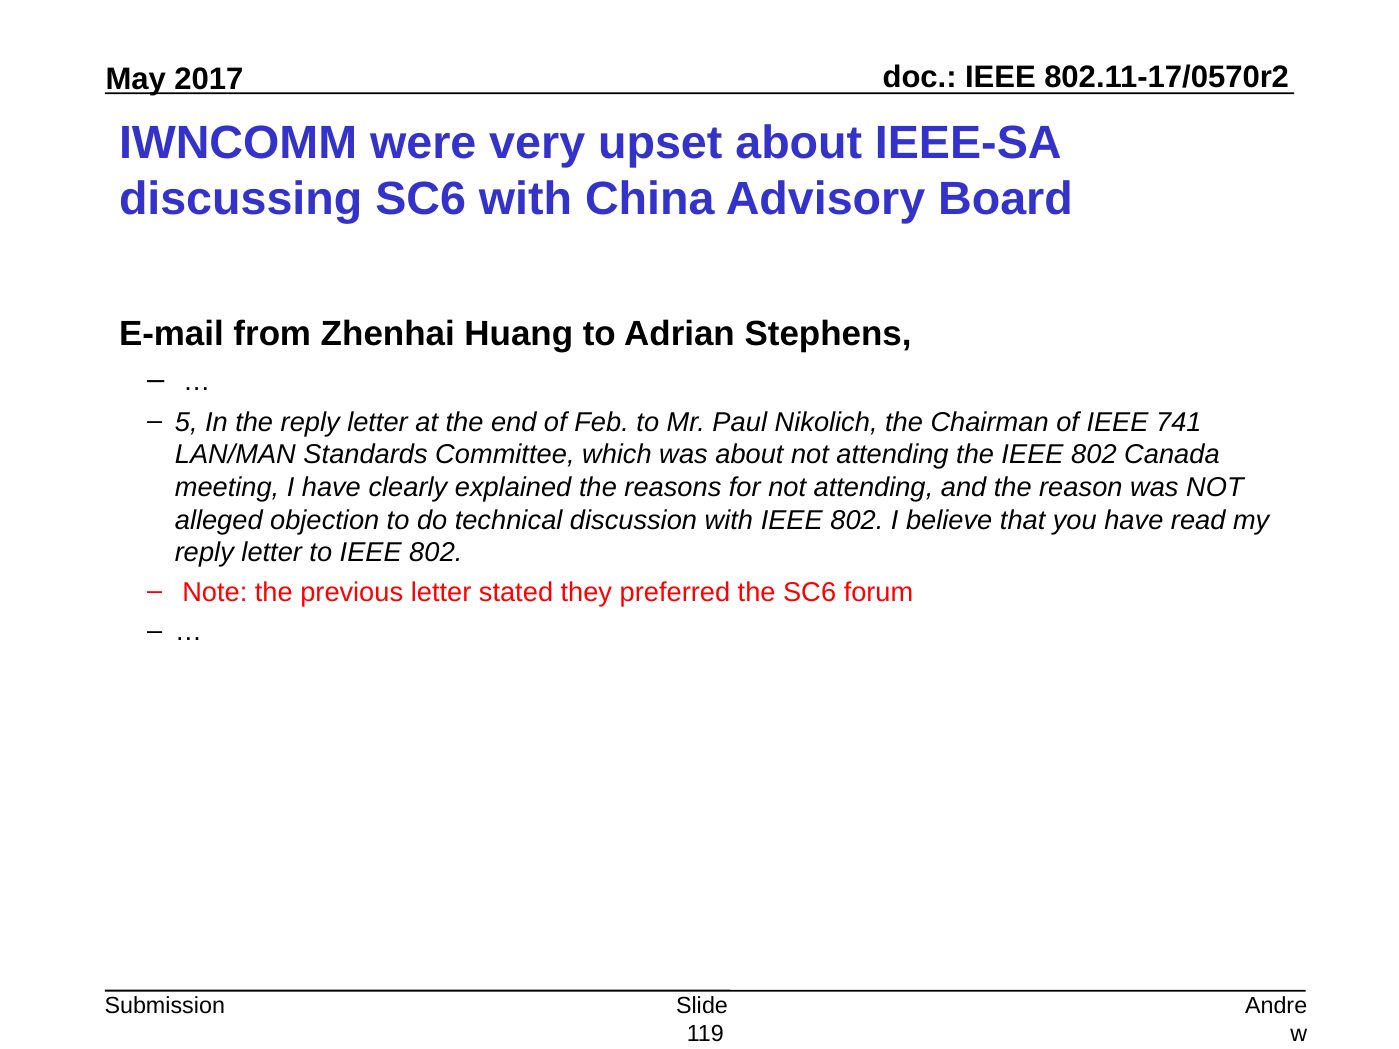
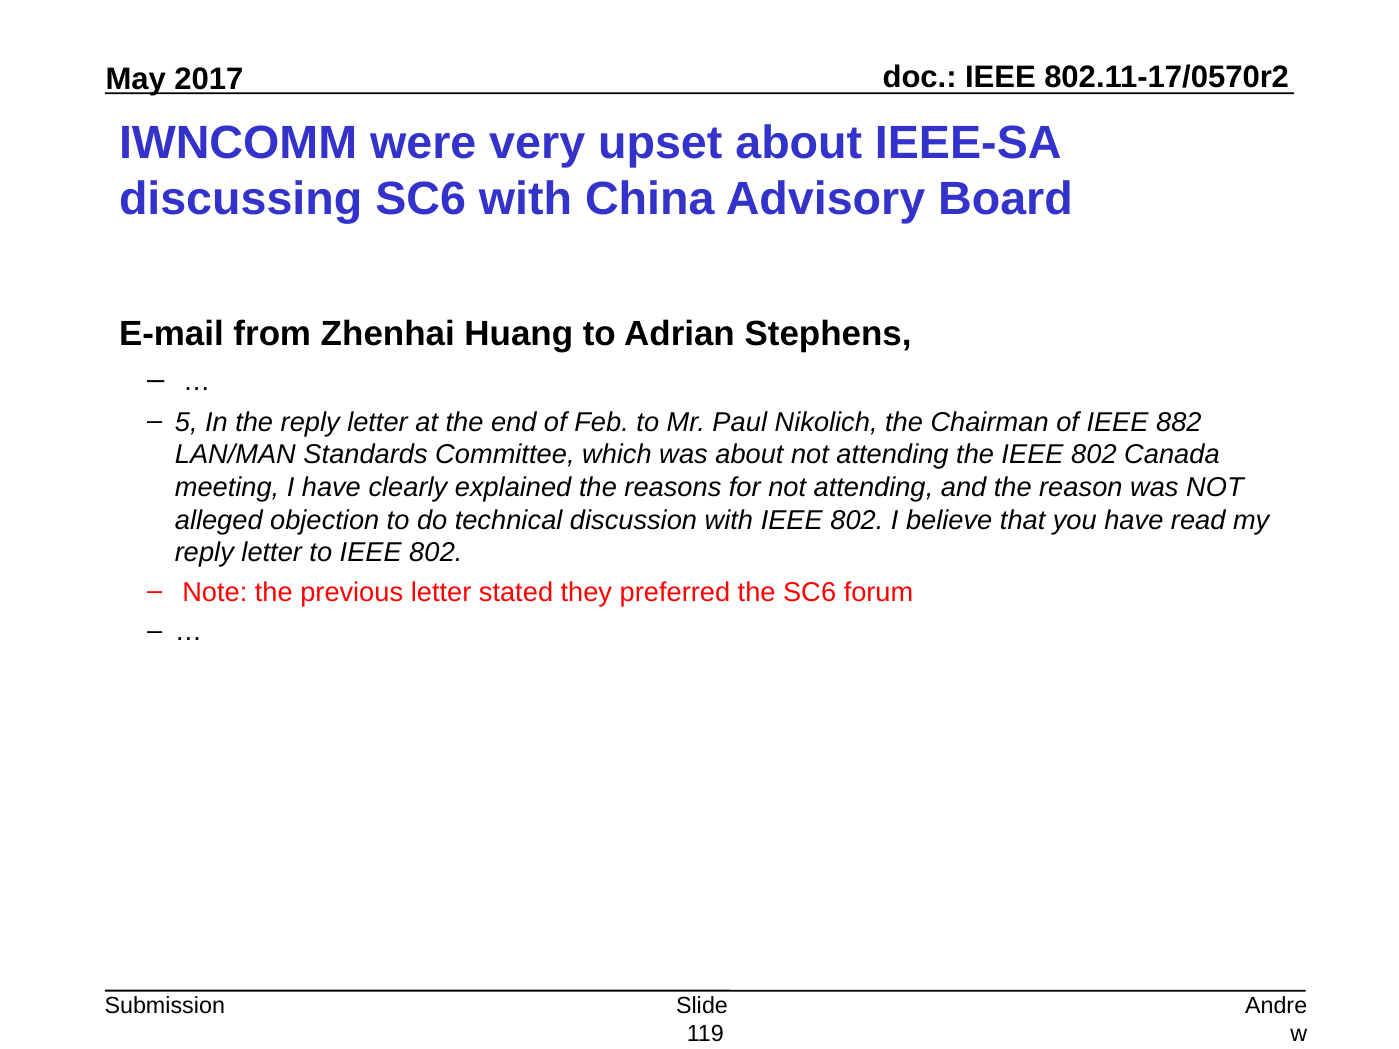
741: 741 -> 882 (1179, 422)
